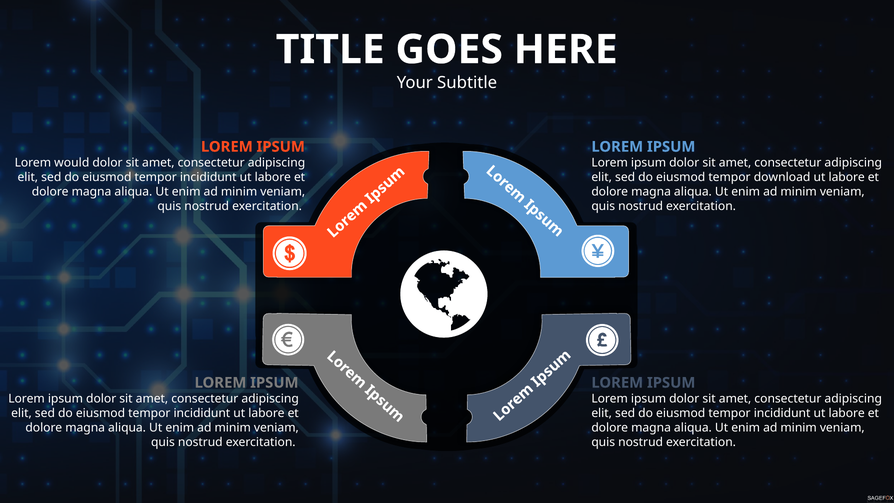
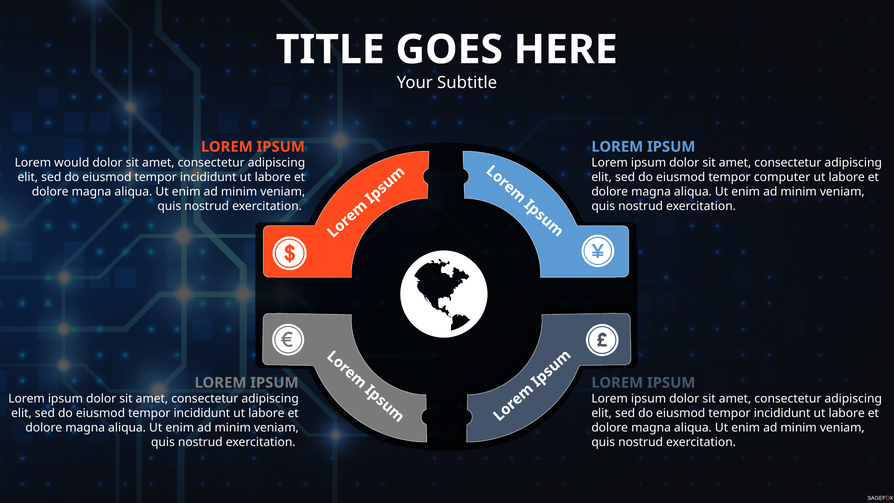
download: download -> computer (782, 177)
